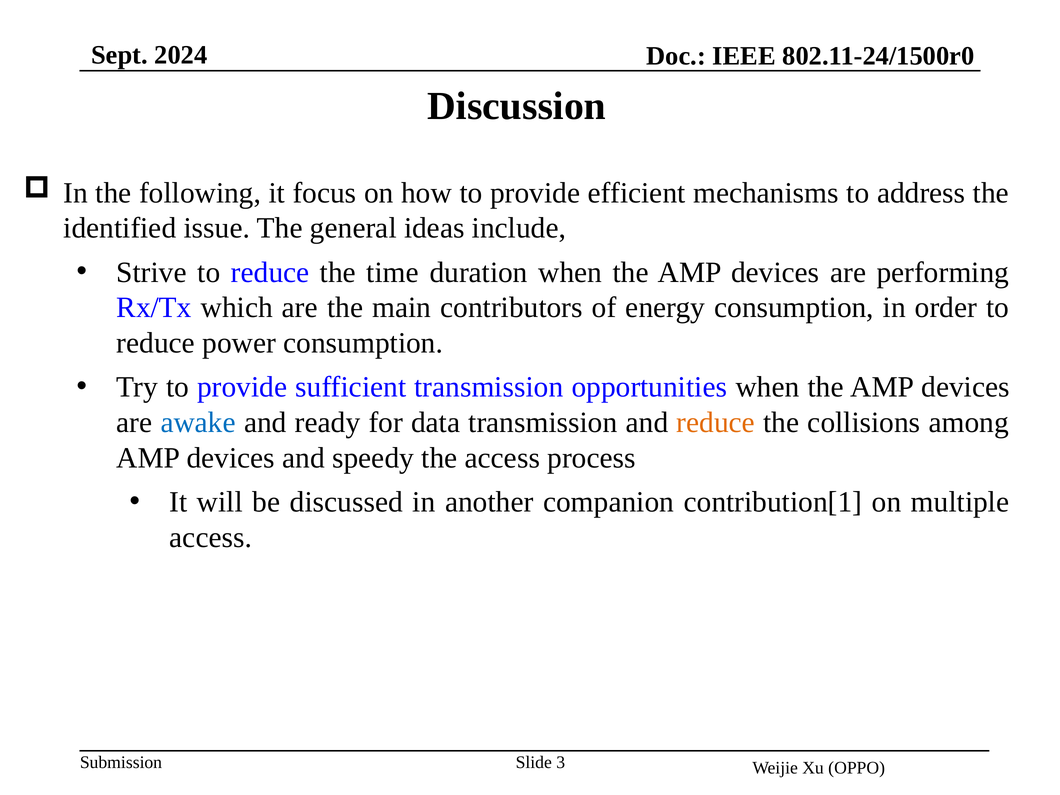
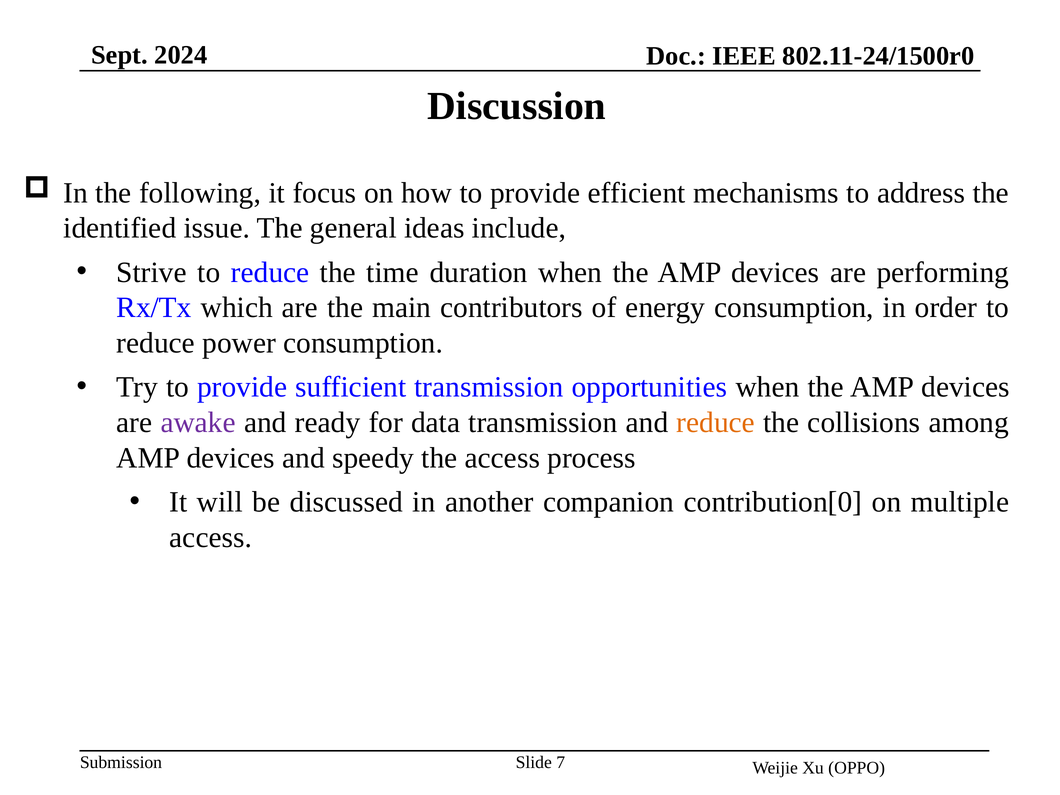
awake colour: blue -> purple (198, 423)
contribution[1: contribution[1 -> contribution[0 (773, 502)
3: 3 -> 7 (561, 762)
